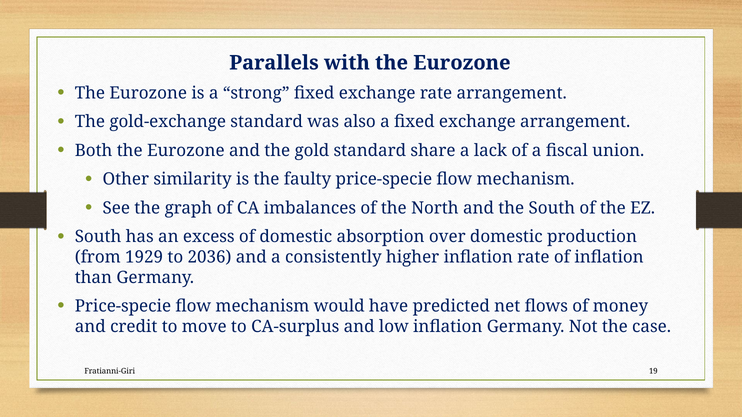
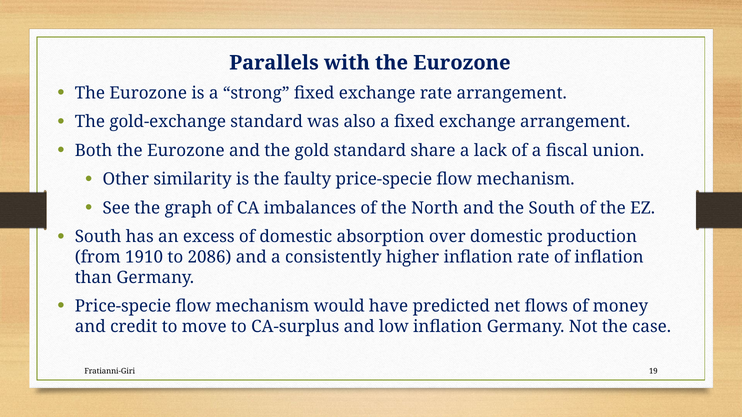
1929: 1929 -> 1910 (144, 257)
2036: 2036 -> 2086 (209, 257)
